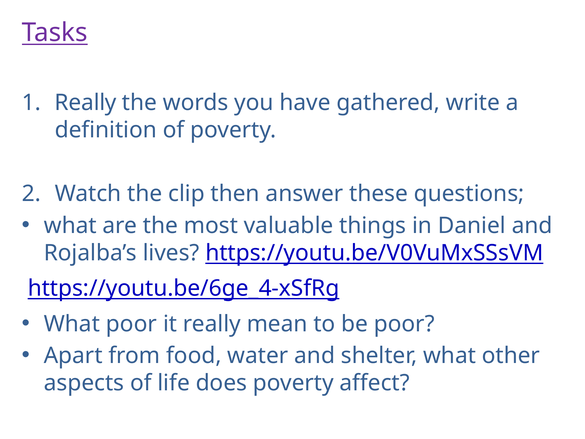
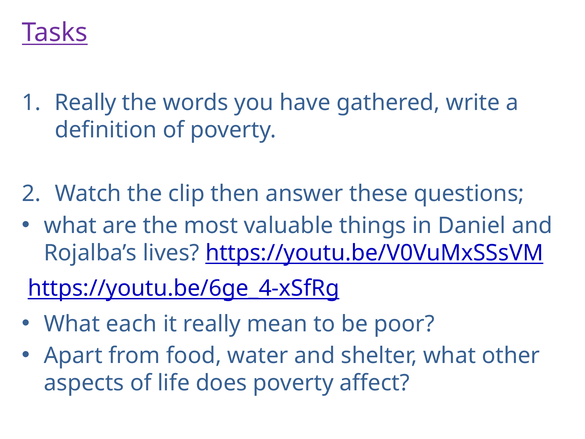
What poor: poor -> each (131, 324)
